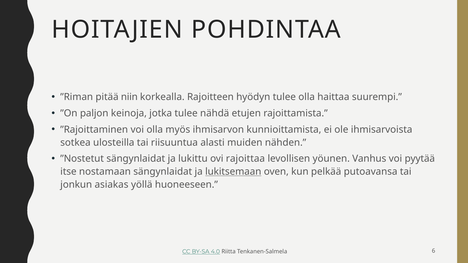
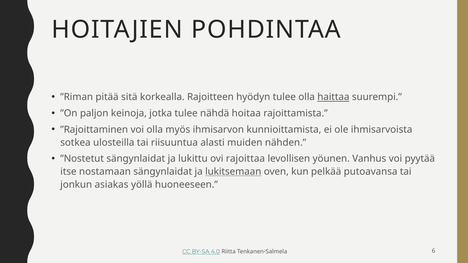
niin: niin -> sitä (129, 97)
haittaa underline: none -> present (333, 97)
etujen: etujen -> hoitaa (246, 113)
